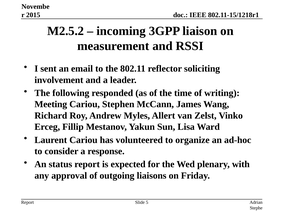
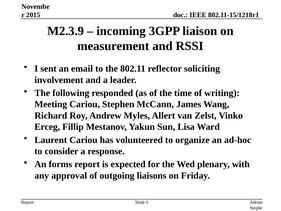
M2.5.2: M2.5.2 -> M2.3.9 (66, 31)
status: status -> forms (60, 164)
